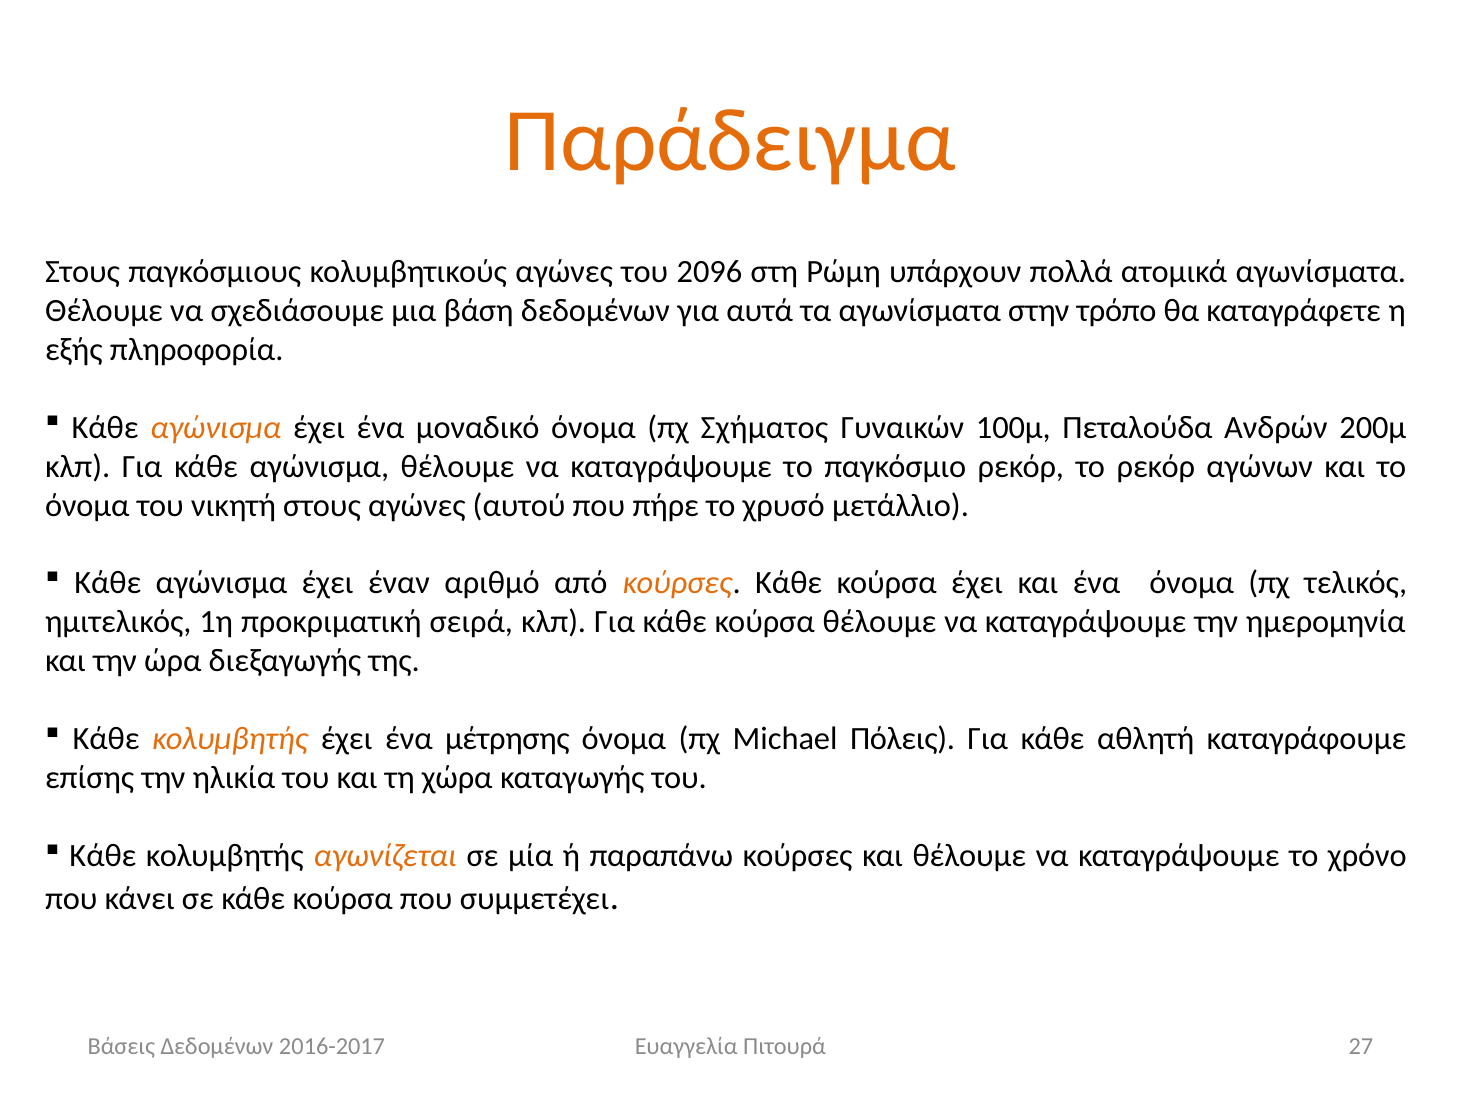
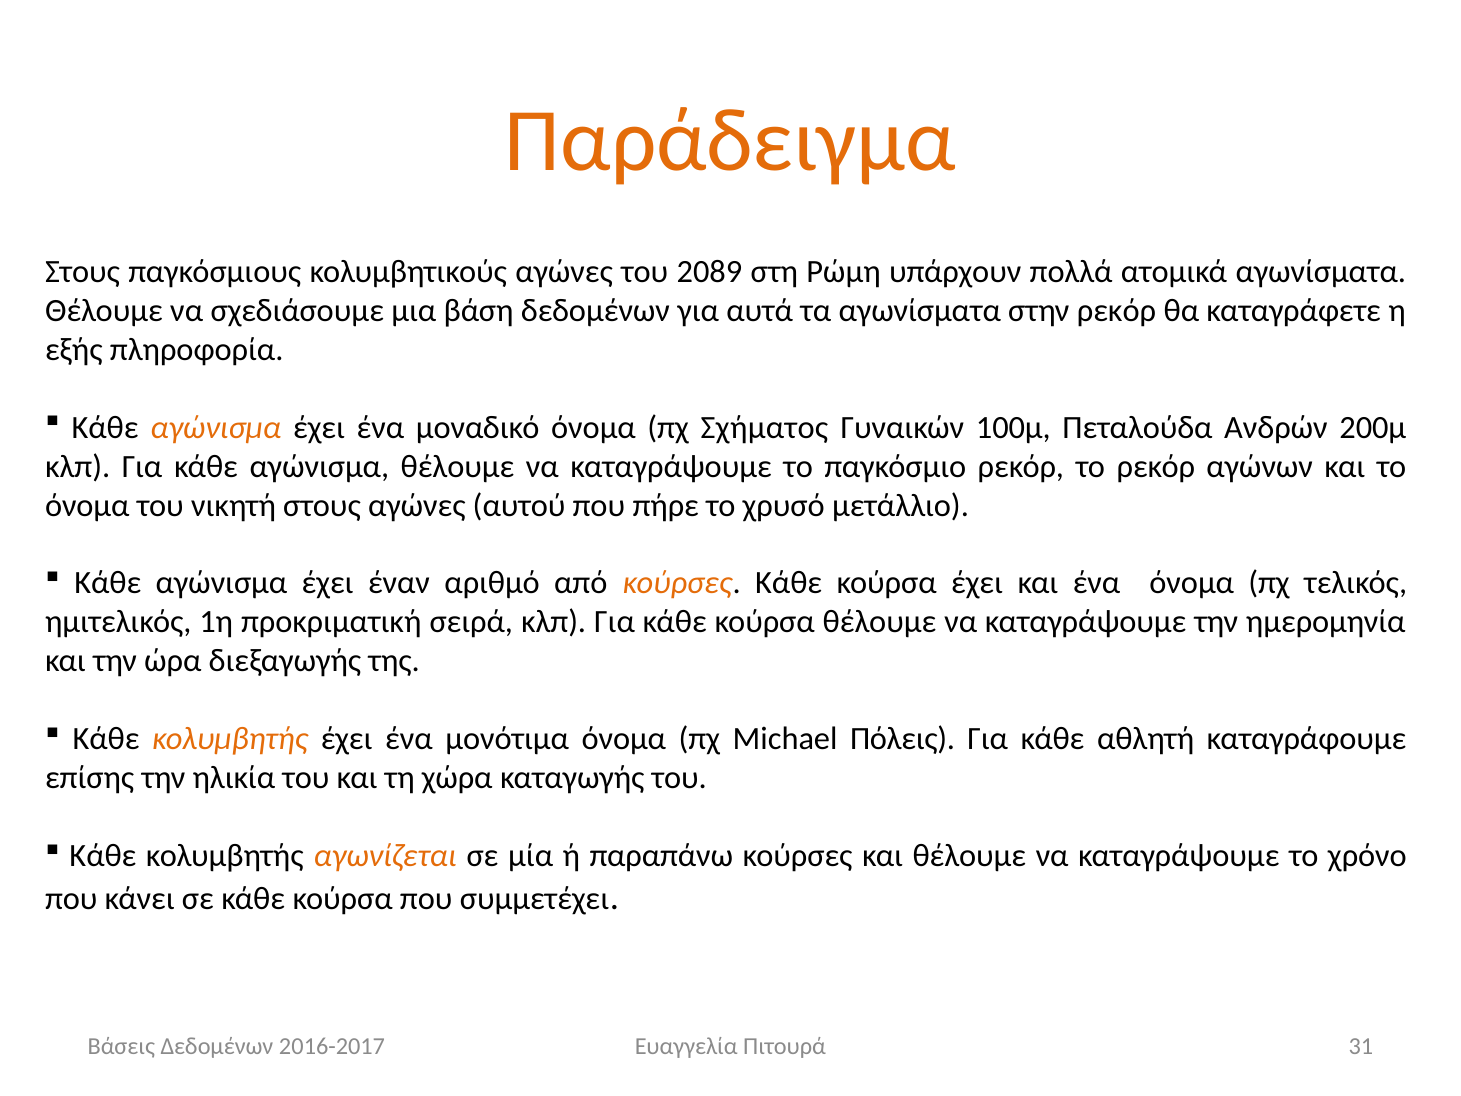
2096: 2096 -> 2089 (709, 272)
στην τρόπο: τρόπο -> ρεκόρ (1117, 311)
μέτρησης: μέτρησης -> μονότιμα (507, 739)
27: 27 -> 31 (1361, 1046)
